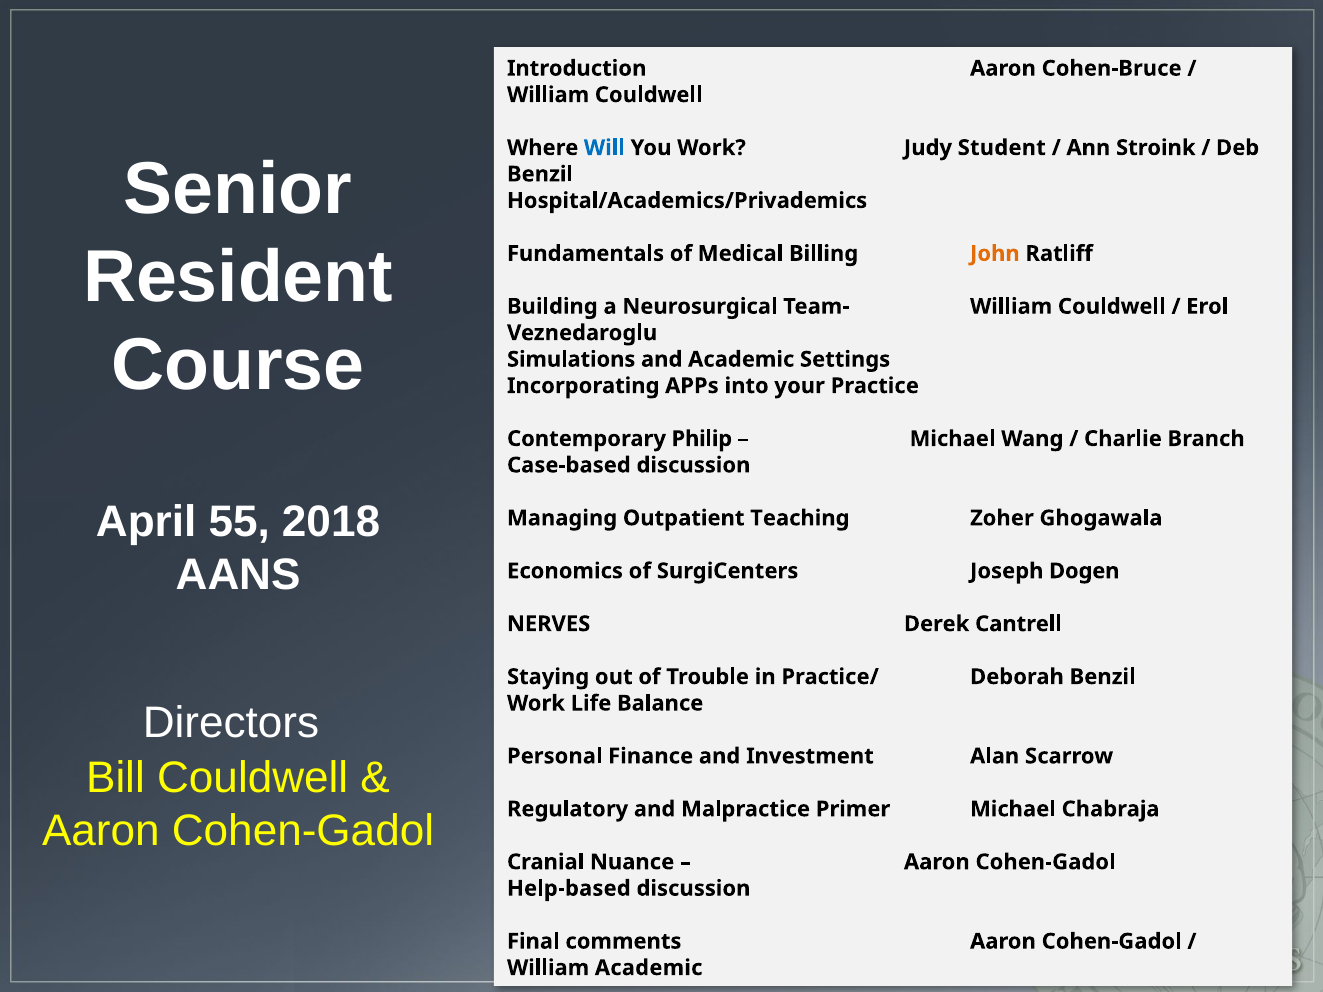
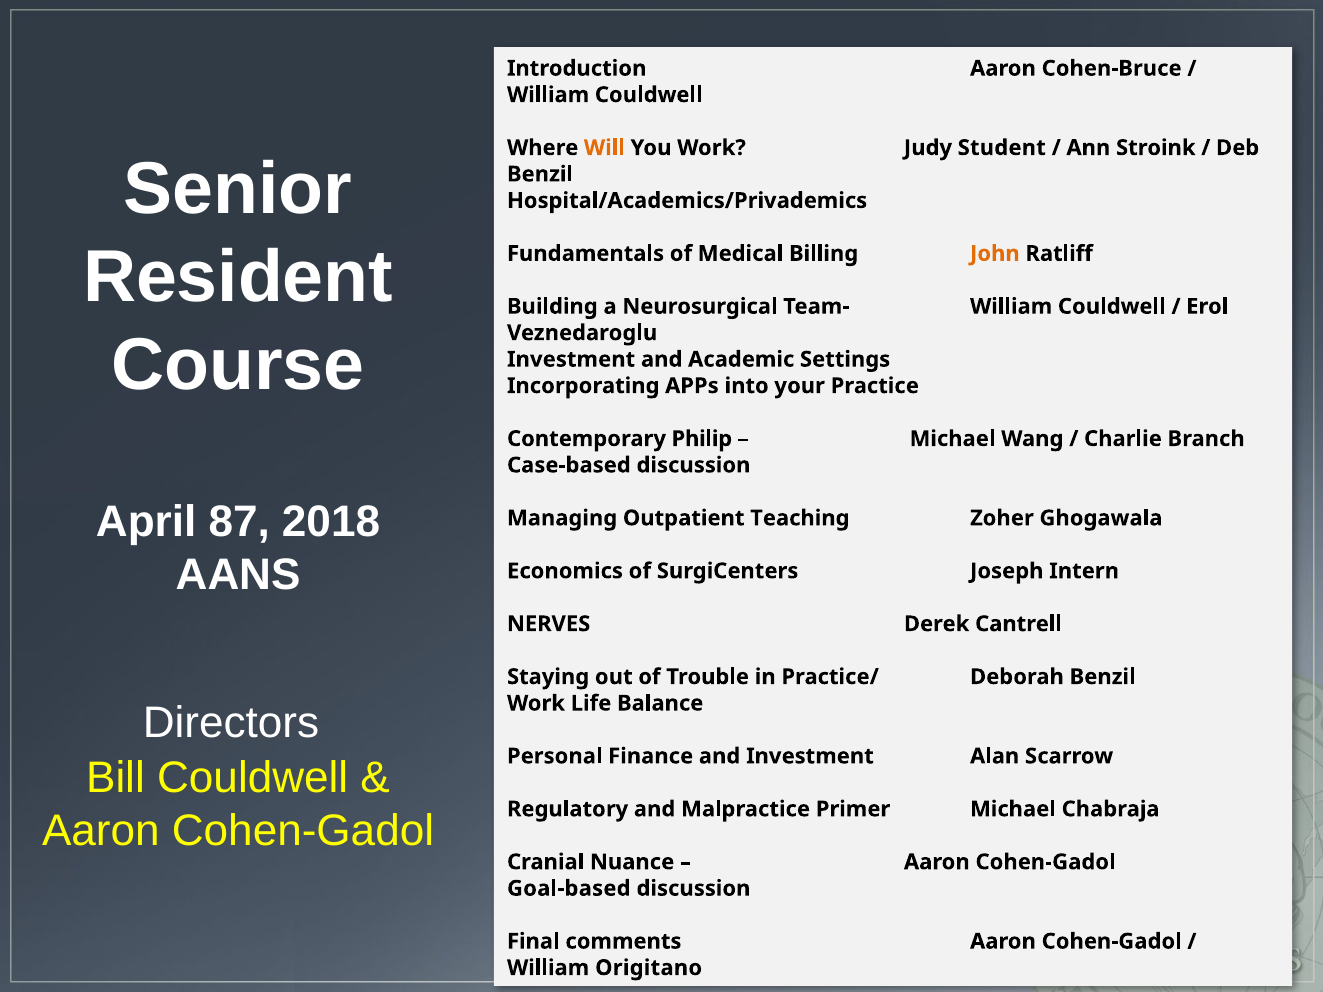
Will colour: blue -> orange (604, 148)
Simulations: Simulations -> Investment (571, 359)
55: 55 -> 87 (239, 522)
Dogen: Dogen -> Intern (1084, 571)
Help-based: Help-based -> Goal-based (569, 889)
William Academic: Academic -> Origitano (649, 968)
